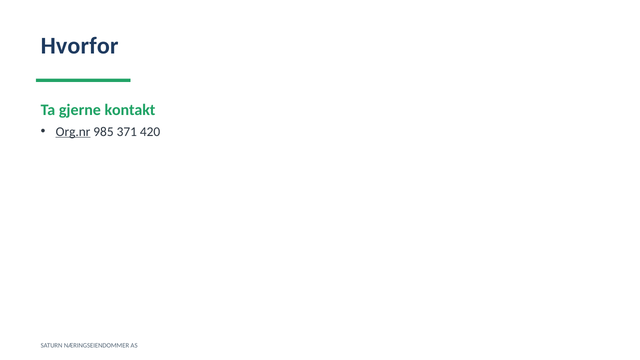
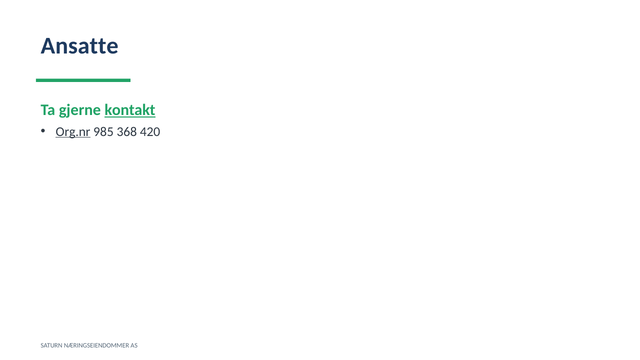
Hvorfor: Hvorfor -> Ansatte (80, 46)
kontakt underline: none -> present (130, 110)
371: 371 -> 368 (127, 132)
